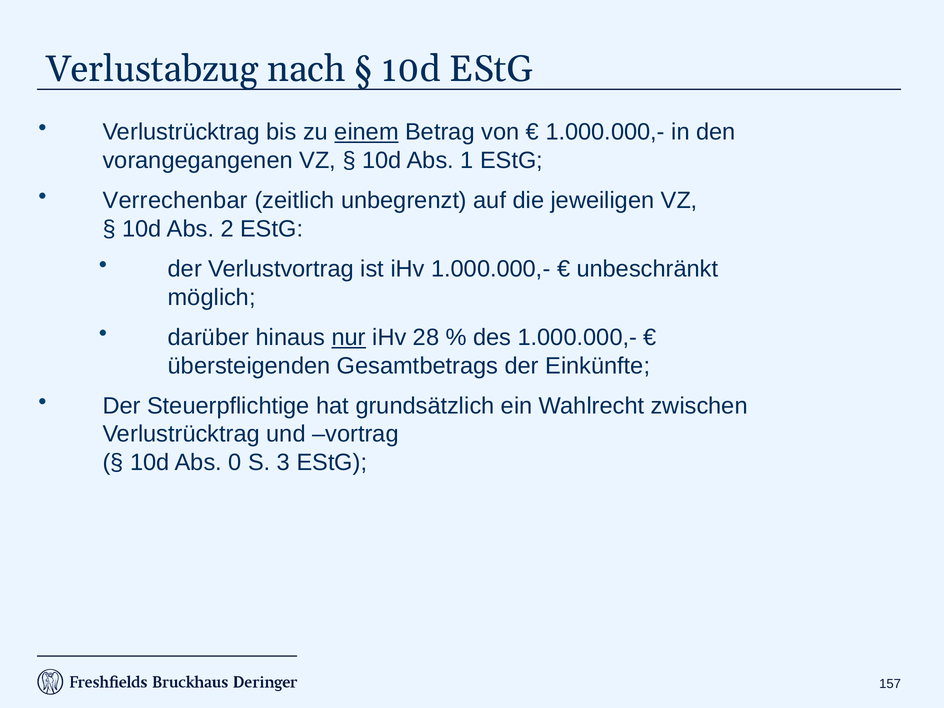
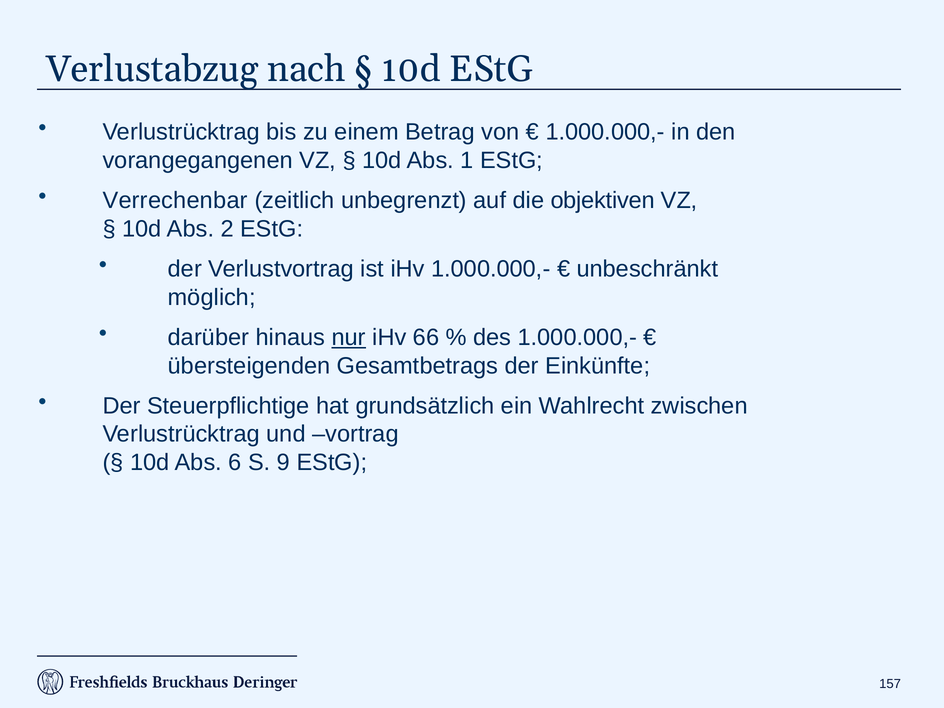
einem underline: present -> none (367, 132)
jeweiligen: jeweiligen -> objektiven (603, 200)
28: 28 -> 66 (426, 337)
0: 0 -> 6 (235, 463)
3: 3 -> 9 (284, 463)
